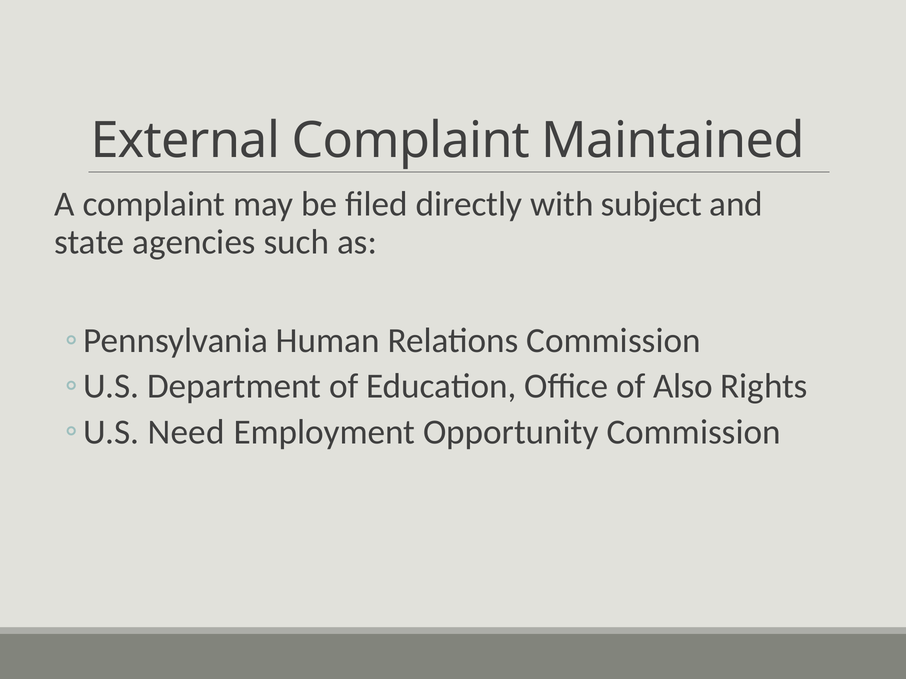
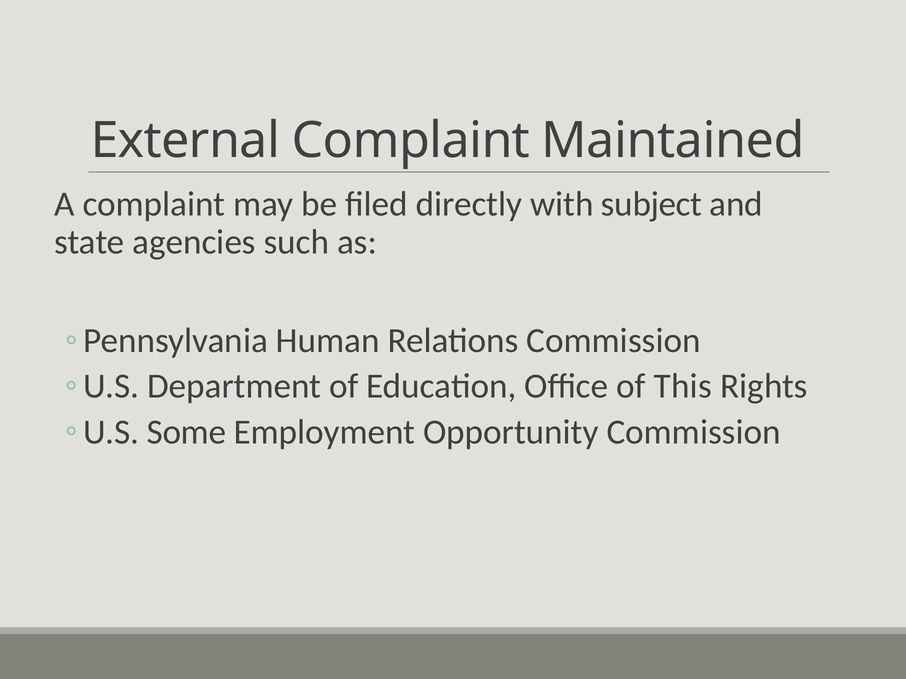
Also: Also -> This (683, 387)
Need: Need -> Some (187, 432)
